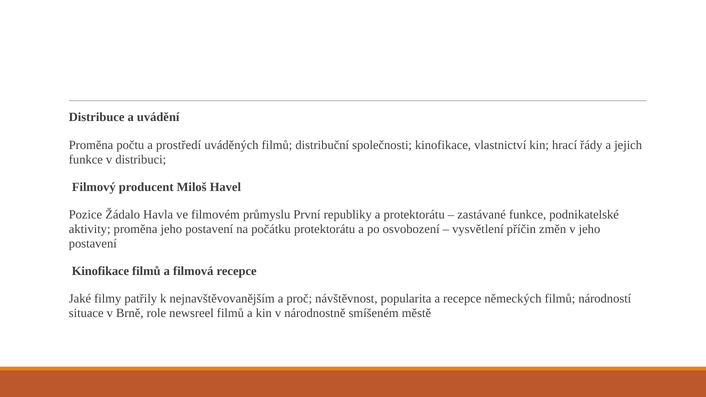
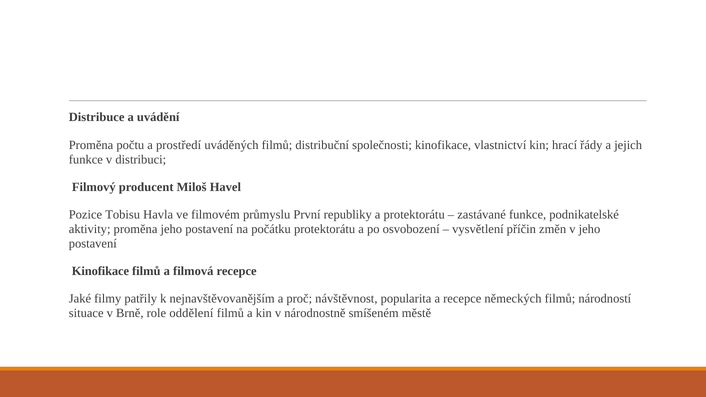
Žádalo: Žádalo -> Tobisu (123, 215)
newsreel: newsreel -> oddělení (191, 313)
